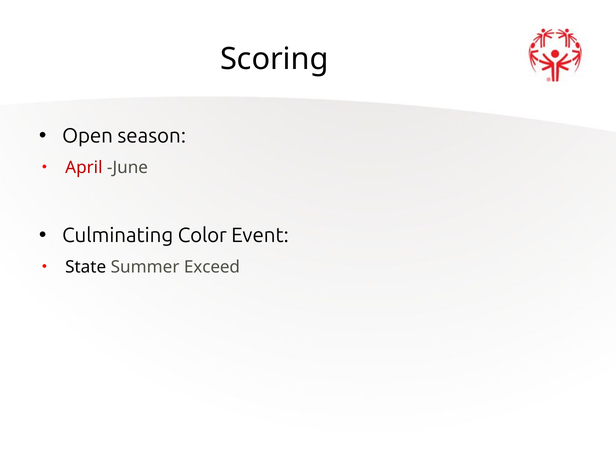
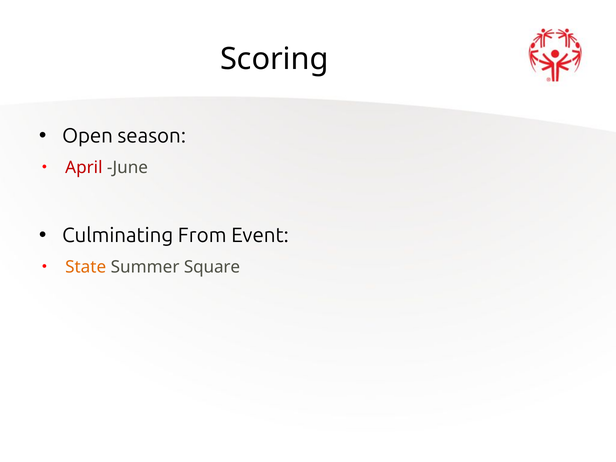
Color: Color -> From (202, 235)
State colour: black -> orange (86, 267)
Exceed: Exceed -> Square (212, 267)
